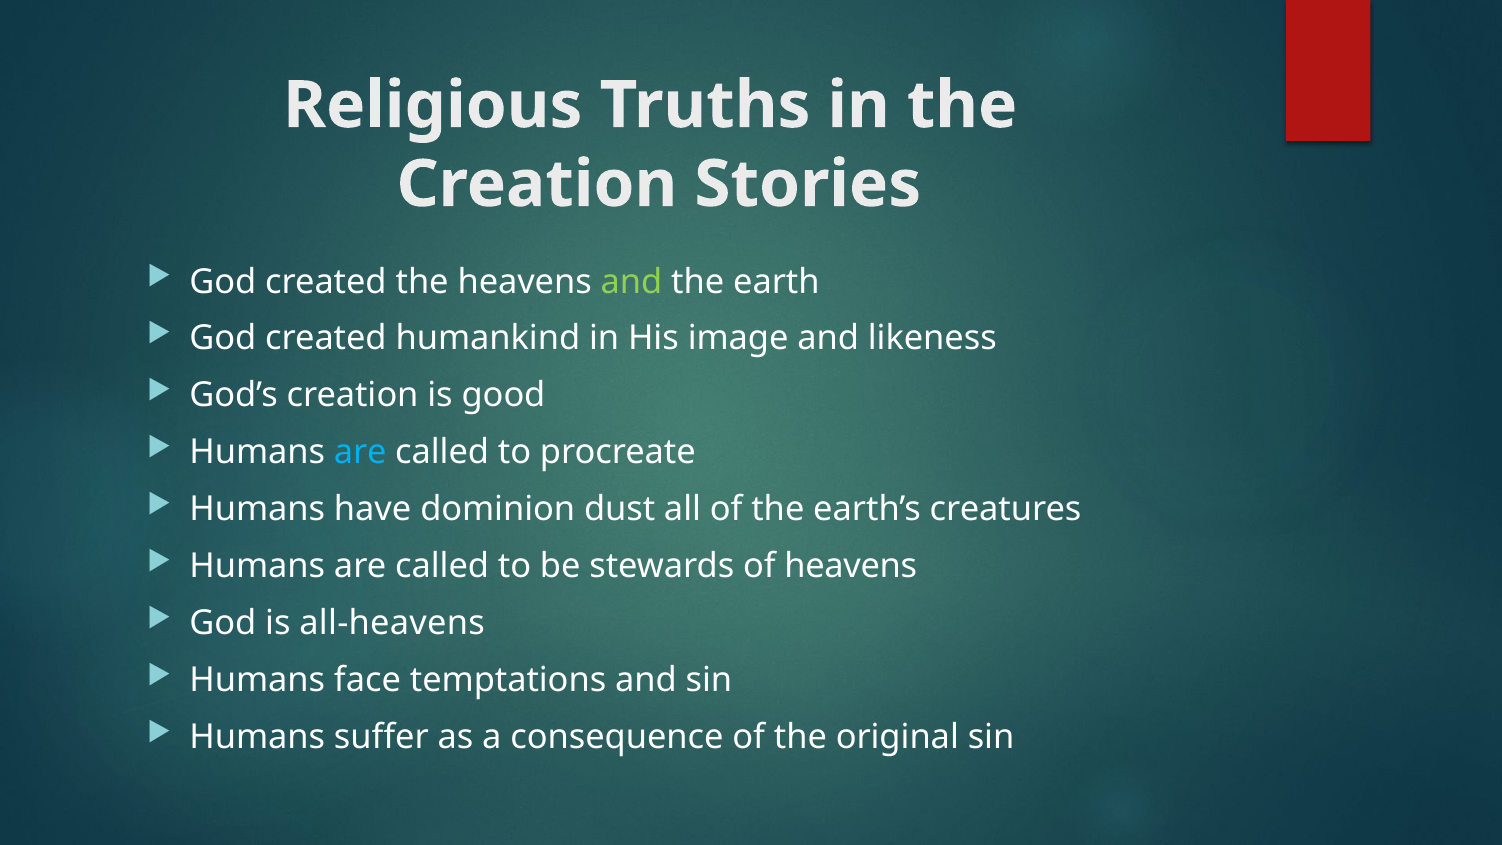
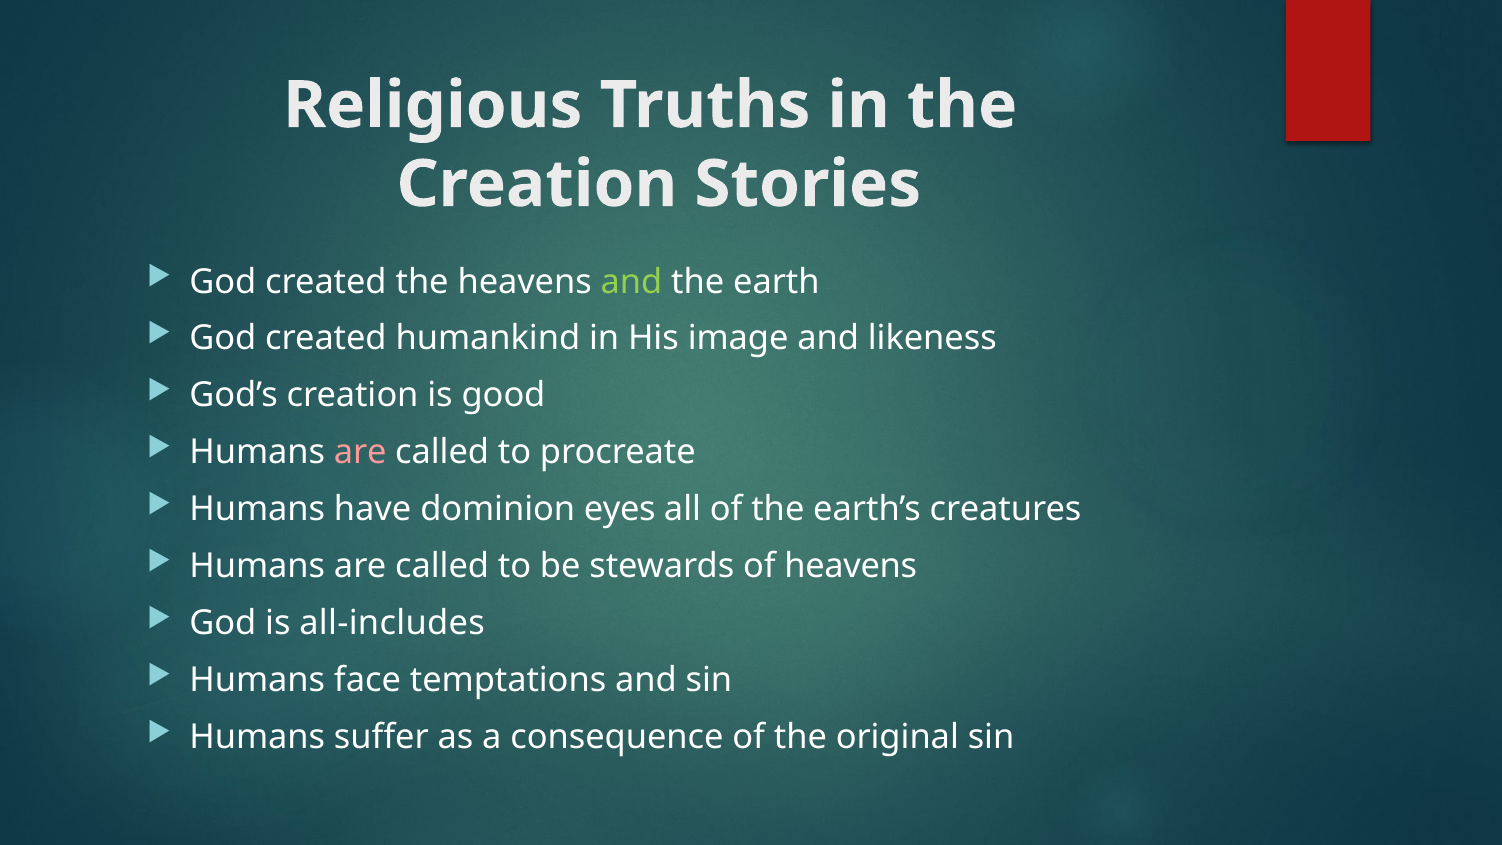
are colour: light blue -> pink (360, 452)
dust: dust -> eyes (620, 509)
all-heavens: all-heavens -> all-includes (392, 623)
